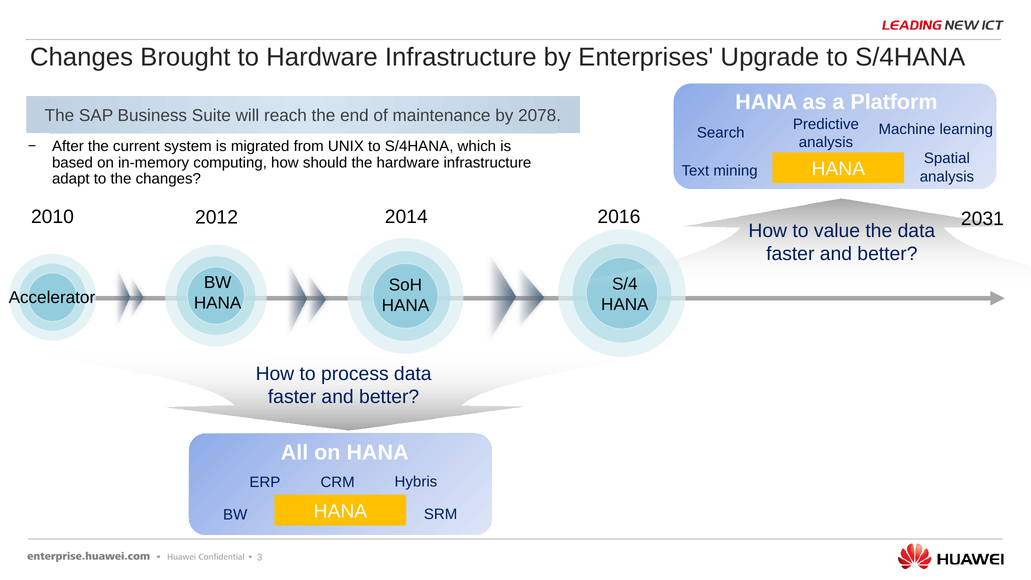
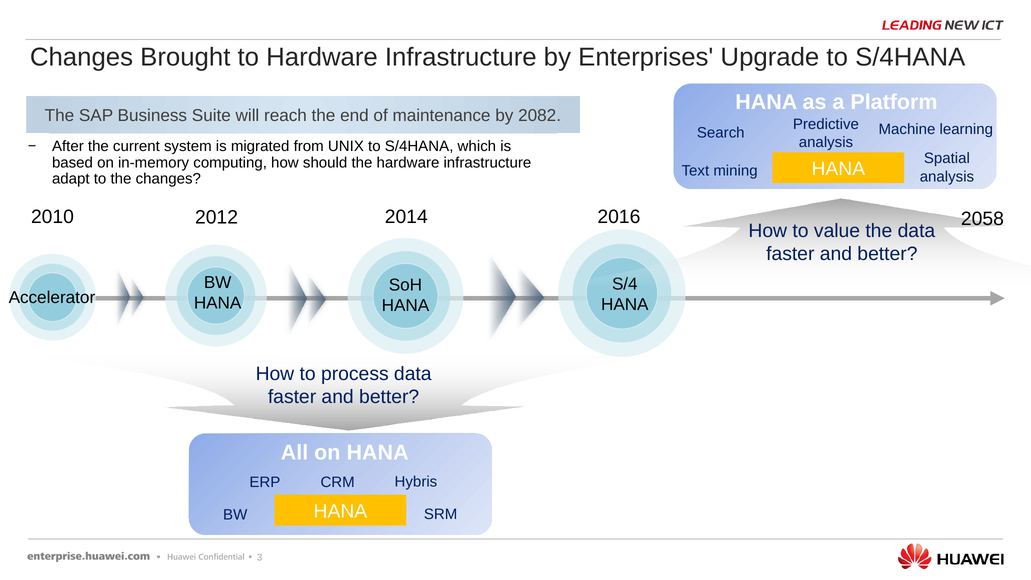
2078: 2078 -> 2082 (540, 116)
2031: 2031 -> 2058 (982, 219)
